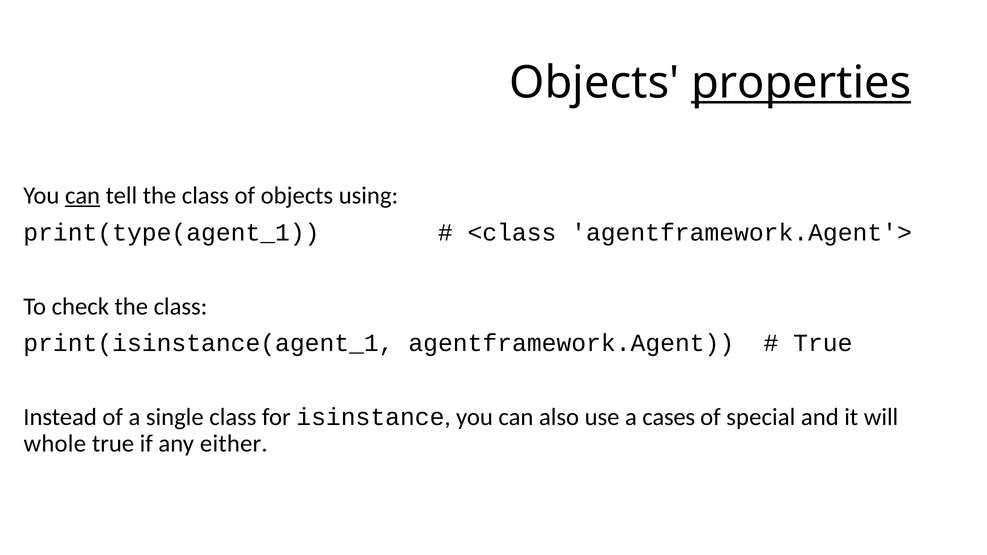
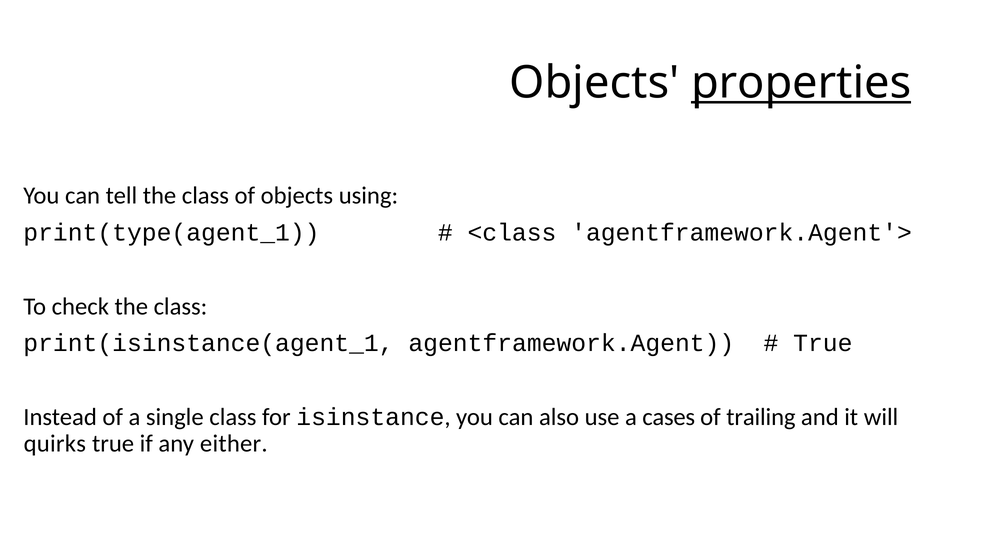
can underline: present -> none (83, 196)
special: special -> trailing (761, 417)
whole: whole -> quirks (55, 444)
